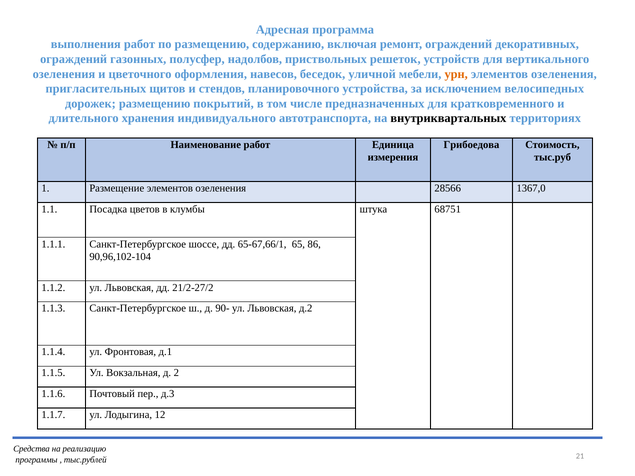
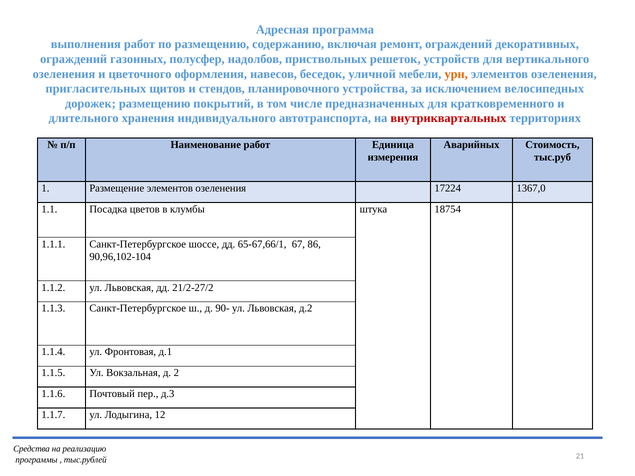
внутриквартальных colour: black -> red (448, 118)
Грибоедова: Грибоедова -> Аварийных (471, 145)
28566: 28566 -> 17224 (448, 188)
68751: 68751 -> 18754 (448, 209)
65: 65 -> 67 (298, 244)
